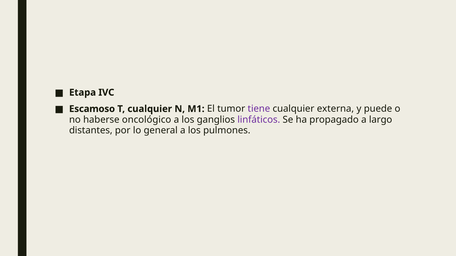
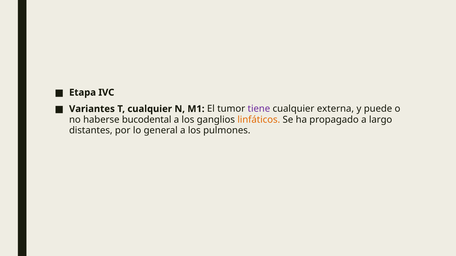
Escamoso: Escamoso -> Variantes (92, 109)
oncológico: oncológico -> bucodental (147, 120)
linfáticos colour: purple -> orange (259, 120)
